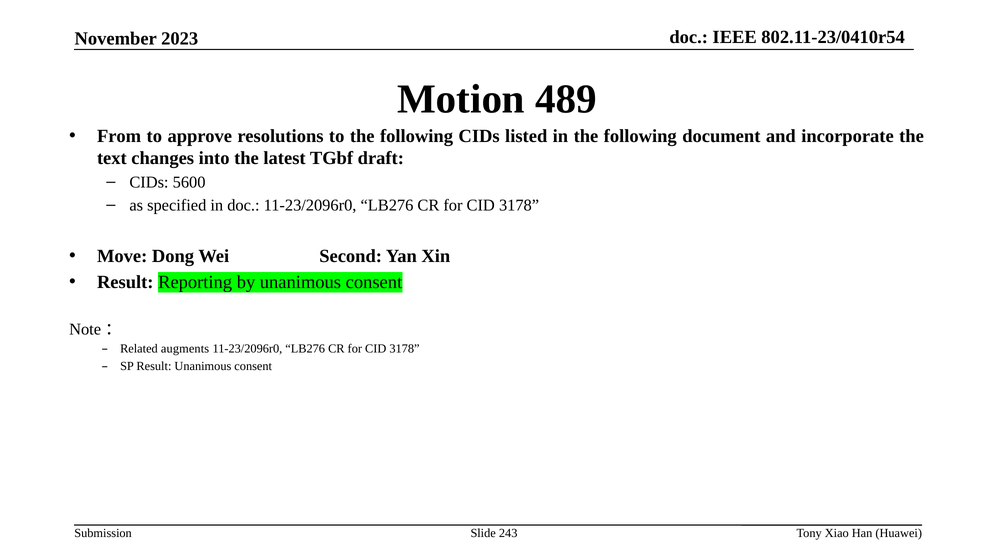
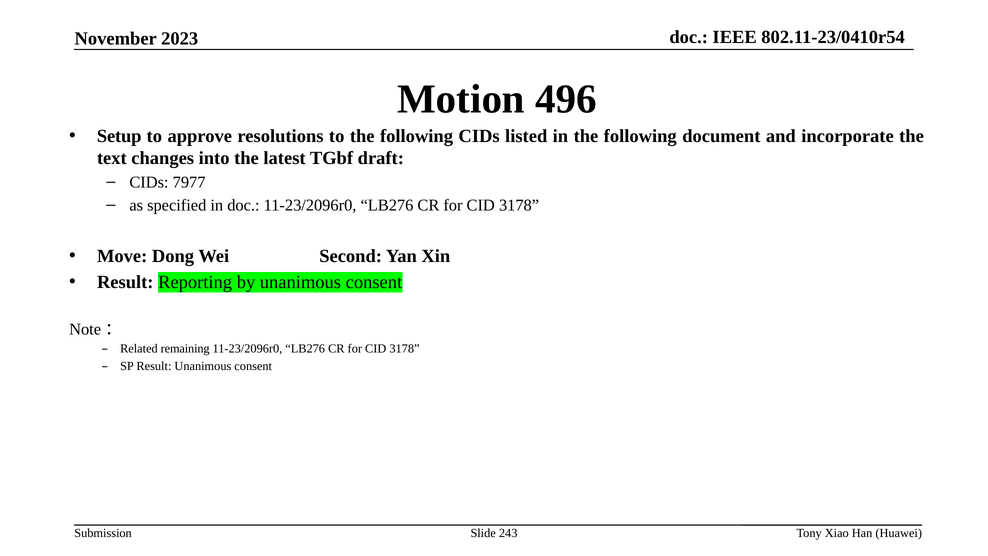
489: 489 -> 496 (566, 99)
From: From -> Setup (119, 136)
5600: 5600 -> 7977 (189, 182)
augments: augments -> remaining (185, 349)
